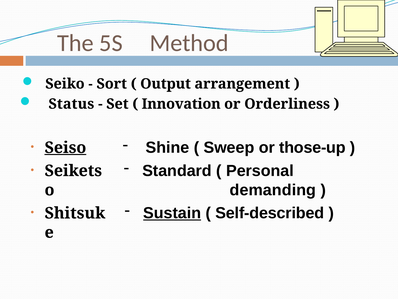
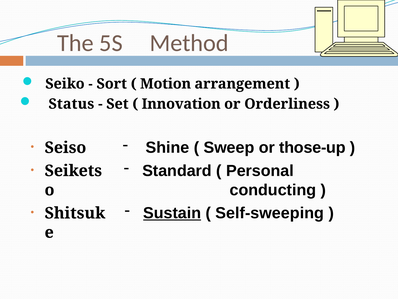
Output: Output -> Motion (166, 84)
Seiso underline: present -> none (65, 147)
demanding: demanding -> conducting (273, 190)
Self-described: Self-described -> Self-sweeping (270, 213)
